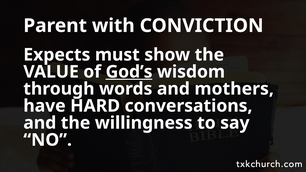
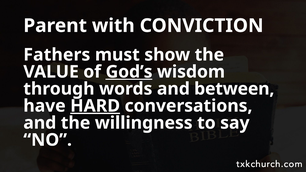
Expects: Expects -> Fathers (57, 55)
mothers: mothers -> between (234, 89)
HARD underline: none -> present (95, 106)
